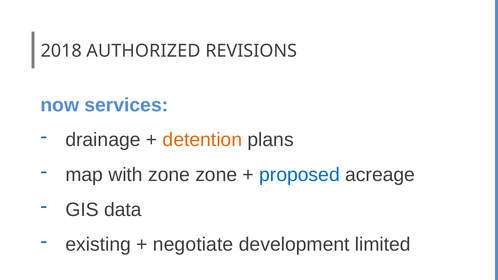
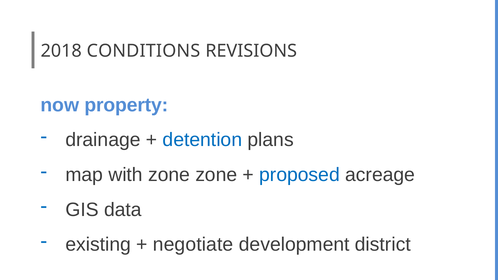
AUTHORIZED: AUTHORIZED -> CONDITIONS (143, 51)
services: services -> property (126, 105)
detention colour: orange -> blue (202, 140)
limited: limited -> district (383, 245)
